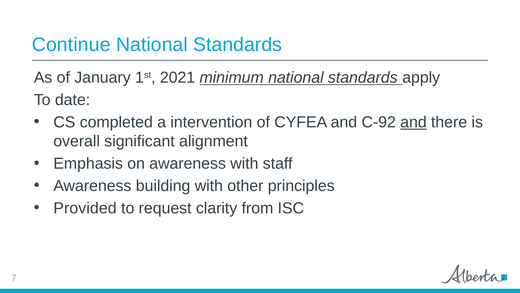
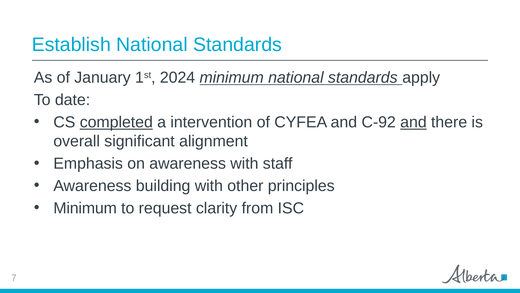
Continue: Continue -> Establish (71, 44)
2021: 2021 -> 2024 (178, 78)
completed underline: none -> present (116, 122)
Provided: Provided -> Minimum (85, 208)
